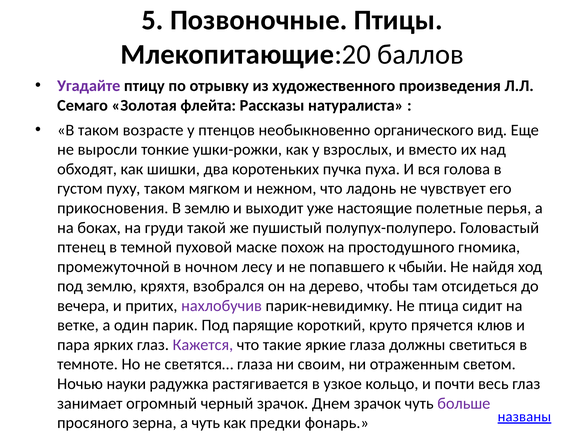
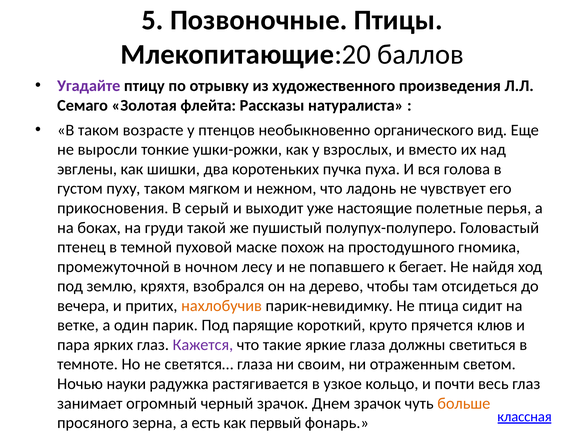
обходят: обходят -> эвглены (87, 169)
В землю: землю -> серый (207, 208)
чбыйи: чбыйи -> бегает (423, 267)
нахлобучив colour: purple -> orange (222, 306)
больше colour: purple -> orange (464, 404)
а чуть: чуть -> есть (206, 423)
предки: предки -> первый (276, 423)
названы: названы -> классная (525, 417)
